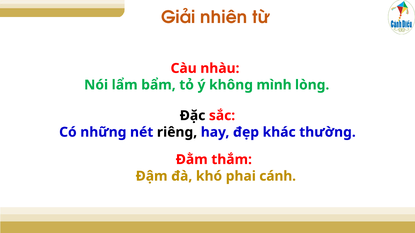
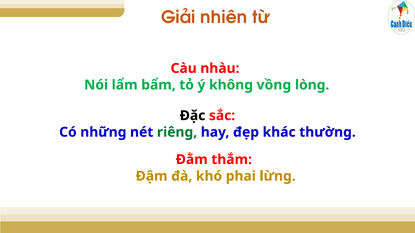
mình: mình -> vồng (274, 85)
riêng colour: black -> green (177, 132)
cánh: cánh -> lừng (278, 176)
